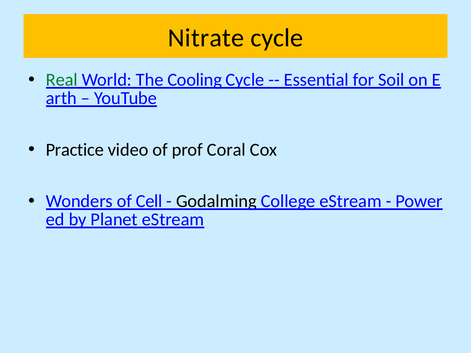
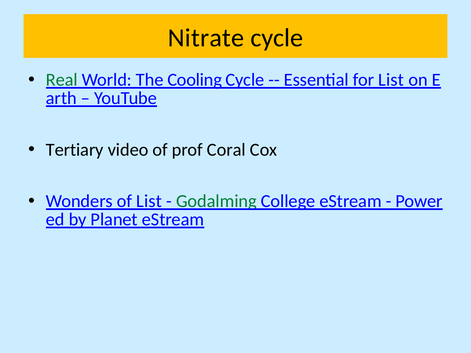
for Soil: Soil -> List (391, 80)
Practice: Practice -> Tertiary (75, 150)
of Cell: Cell -> List (149, 201)
Godalming colour: black -> green (216, 201)
